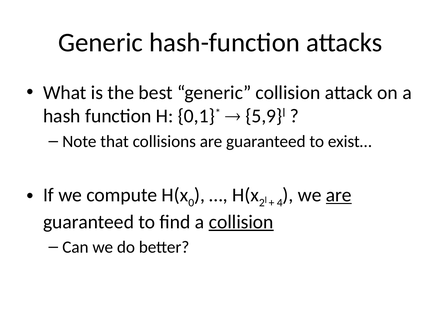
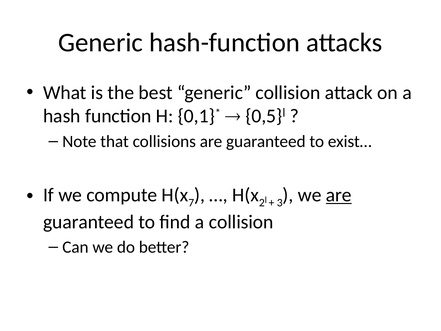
5,9: 5,9 -> 0,5 (264, 116)
0: 0 -> 7 (191, 203)
4: 4 -> 3 (280, 203)
collision underline: present -> none (241, 222)
